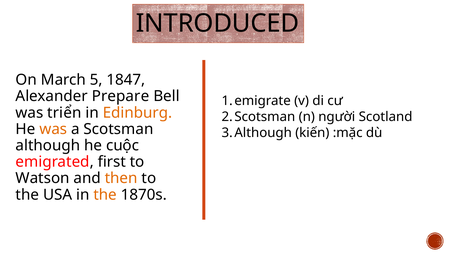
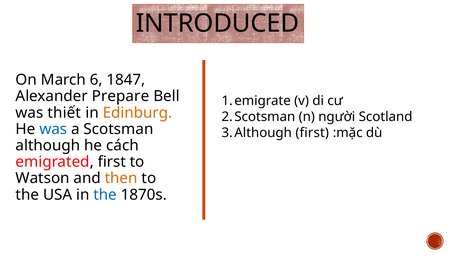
5: 5 -> 6 (96, 80)
triển: triển -> thiết (64, 113)
was colour: orange -> blue (53, 129)
kiến: kiến -> first (312, 133)
cuộc: cuộc -> cách (123, 146)
the colour: orange -> blue (105, 195)
